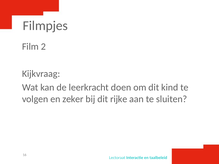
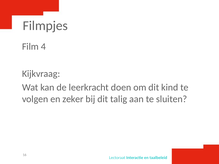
2: 2 -> 4 (43, 47)
rijke: rijke -> talig (119, 99)
